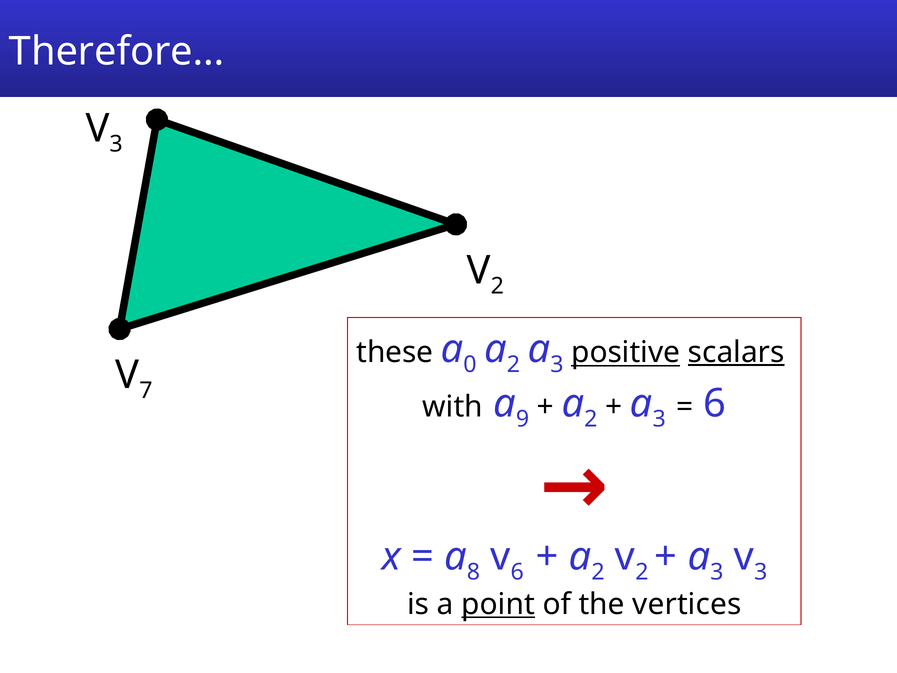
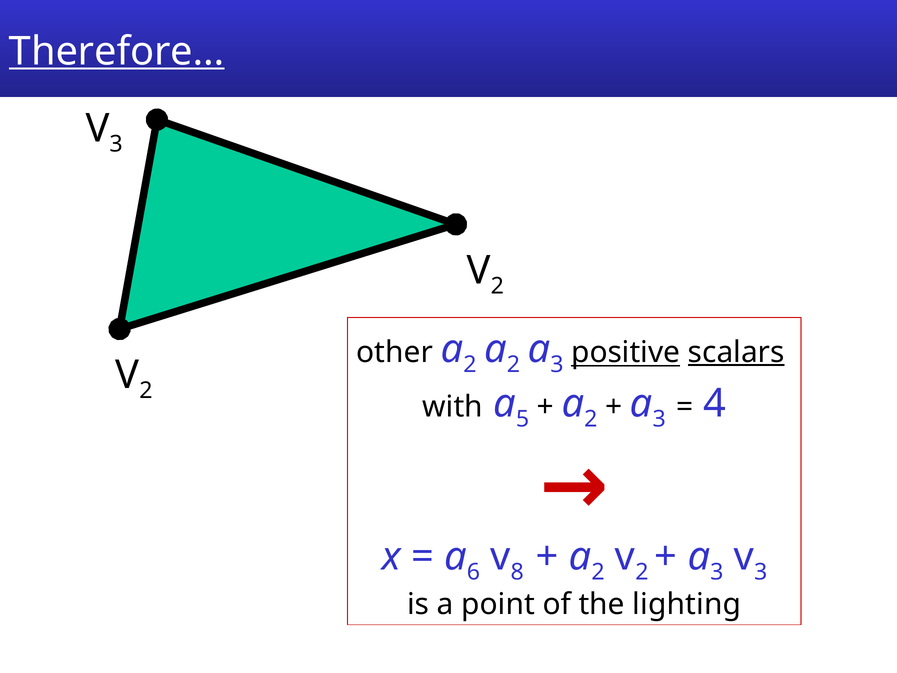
Therefore underline: none -> present (117, 51)
these: these -> other (395, 352)
0: 0 -> 2 (470, 364)
7: 7 -> 2 (146, 391)
9: 9 -> 5 (523, 419)
6: 6 -> 4 (715, 403)
8: 8 -> 6 (473, 572)
6: 6 -> 8 (517, 572)
point underline: present -> none (498, 604)
vertices: vertices -> lighting (687, 604)
